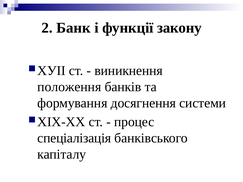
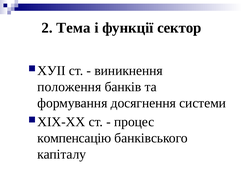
Банк: Банк -> Тема (73, 28)
закону: закону -> сектор (179, 28)
спеціалізація: спеціалізація -> компенсацію (74, 138)
